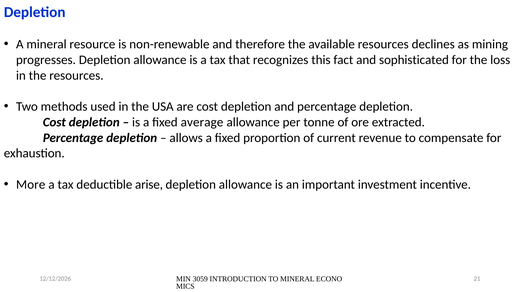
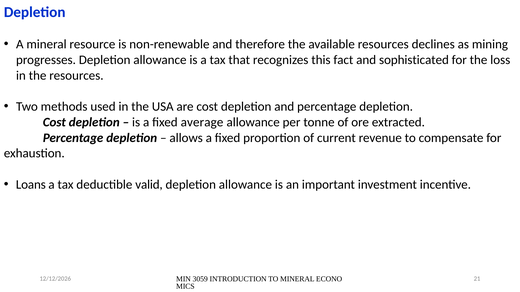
More: More -> Loans (31, 185)
arise: arise -> valid (149, 185)
